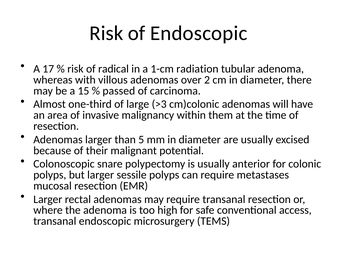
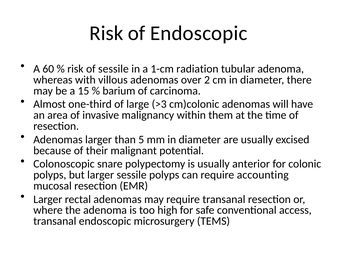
17: 17 -> 60 (48, 69)
of radical: radical -> sessile (113, 69)
passed: passed -> barium (119, 91)
metastases: metastases -> accounting (263, 175)
